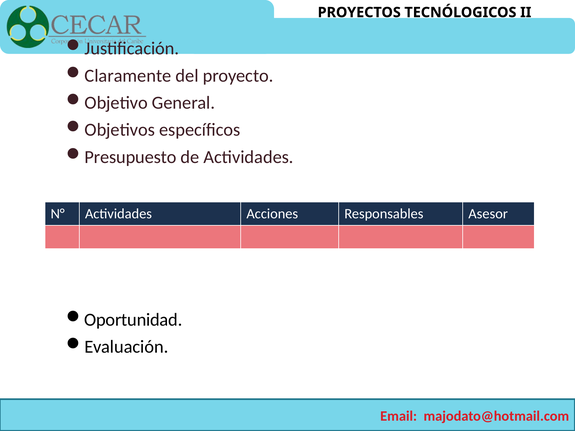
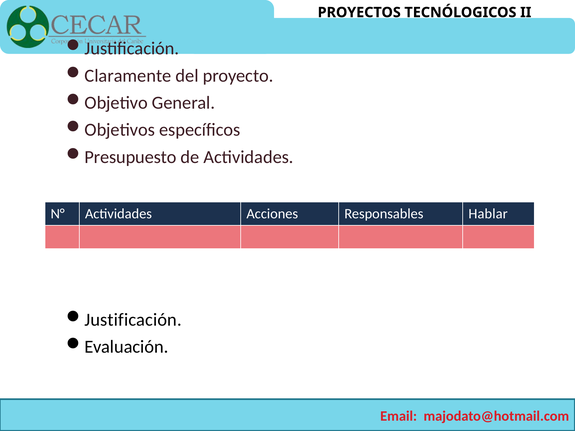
Asesor: Asesor -> Hablar (488, 214)
Oportunidad: Oportunidad -> Justificación (133, 320)
